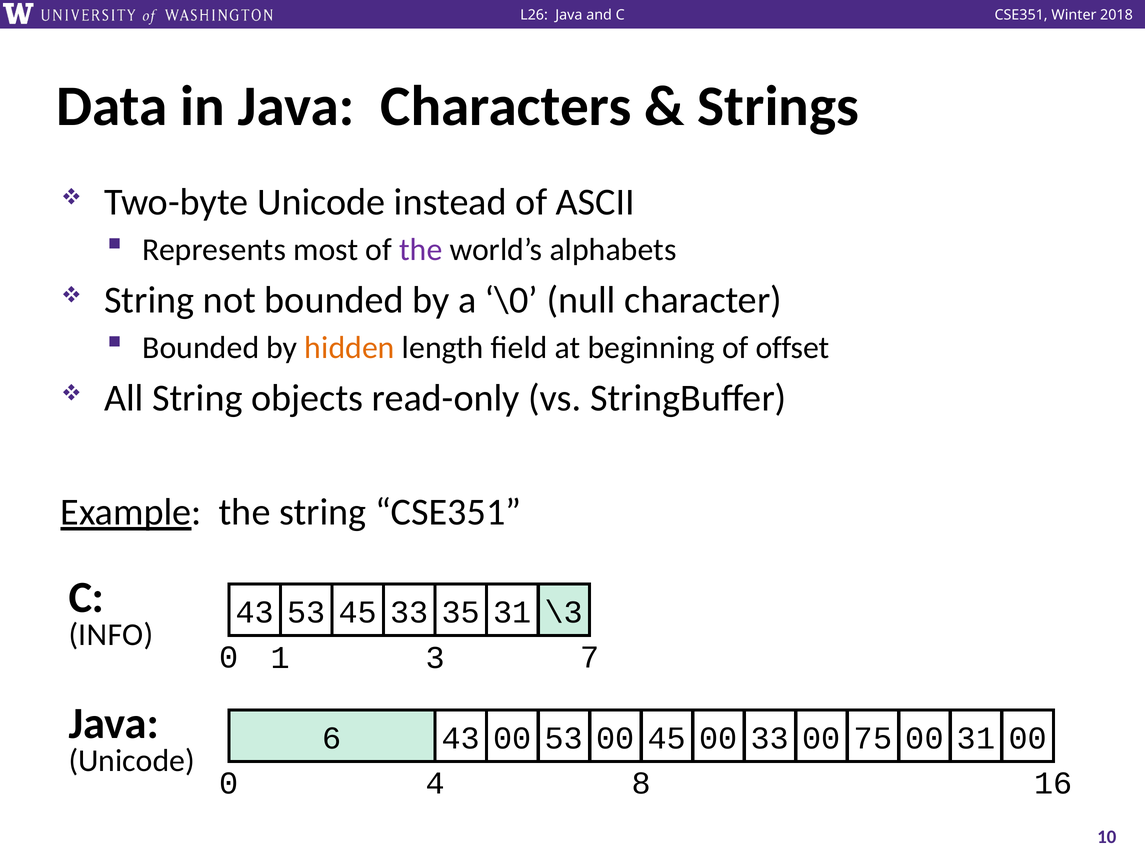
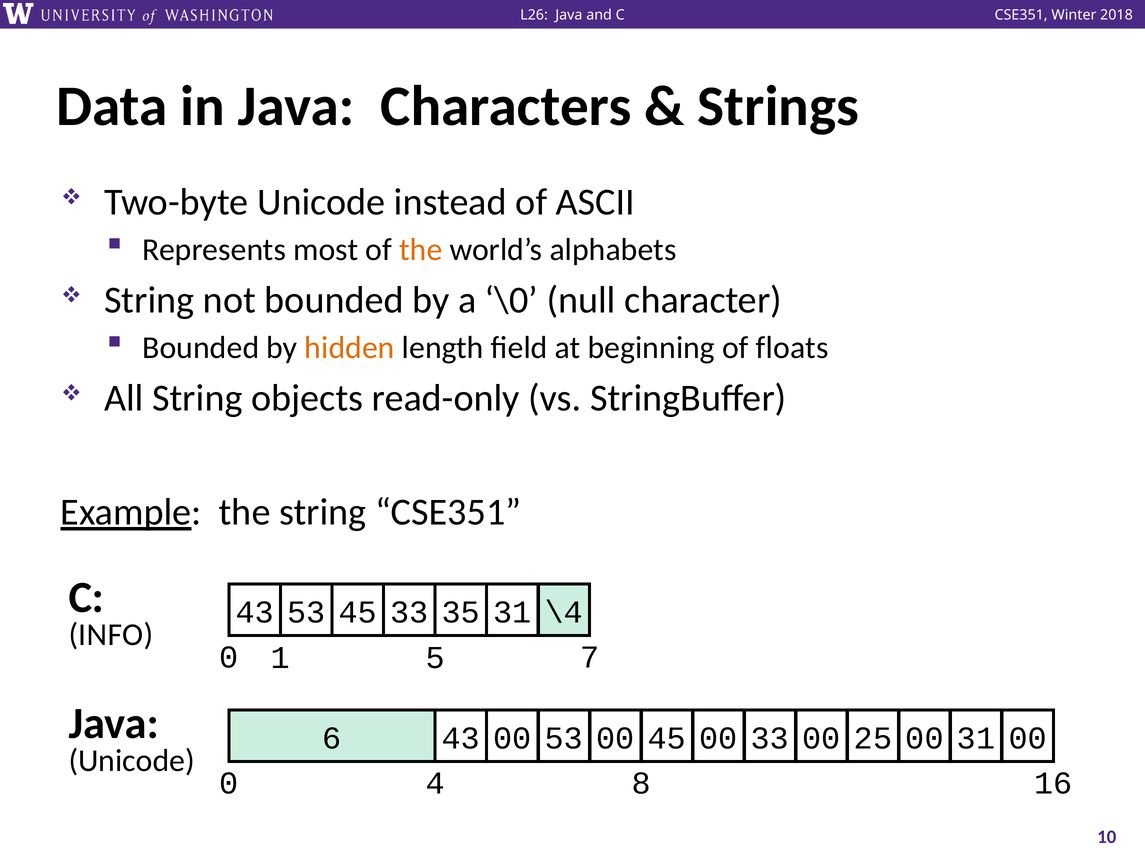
the colour: purple -> orange (421, 250)
offset: offset -> floats (792, 348)
\3: \3 -> \4 (564, 612)
3: 3 -> 5 (435, 658)
75: 75 -> 25 (873, 738)
